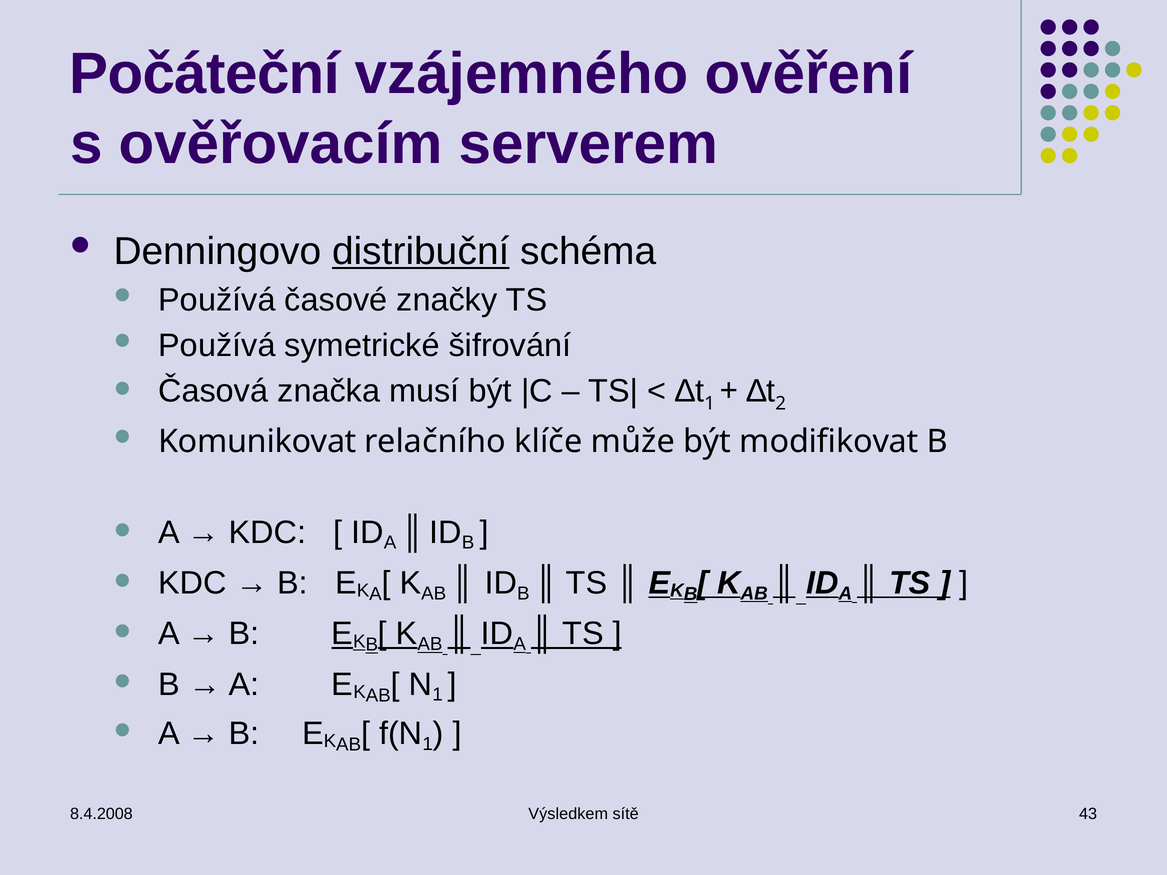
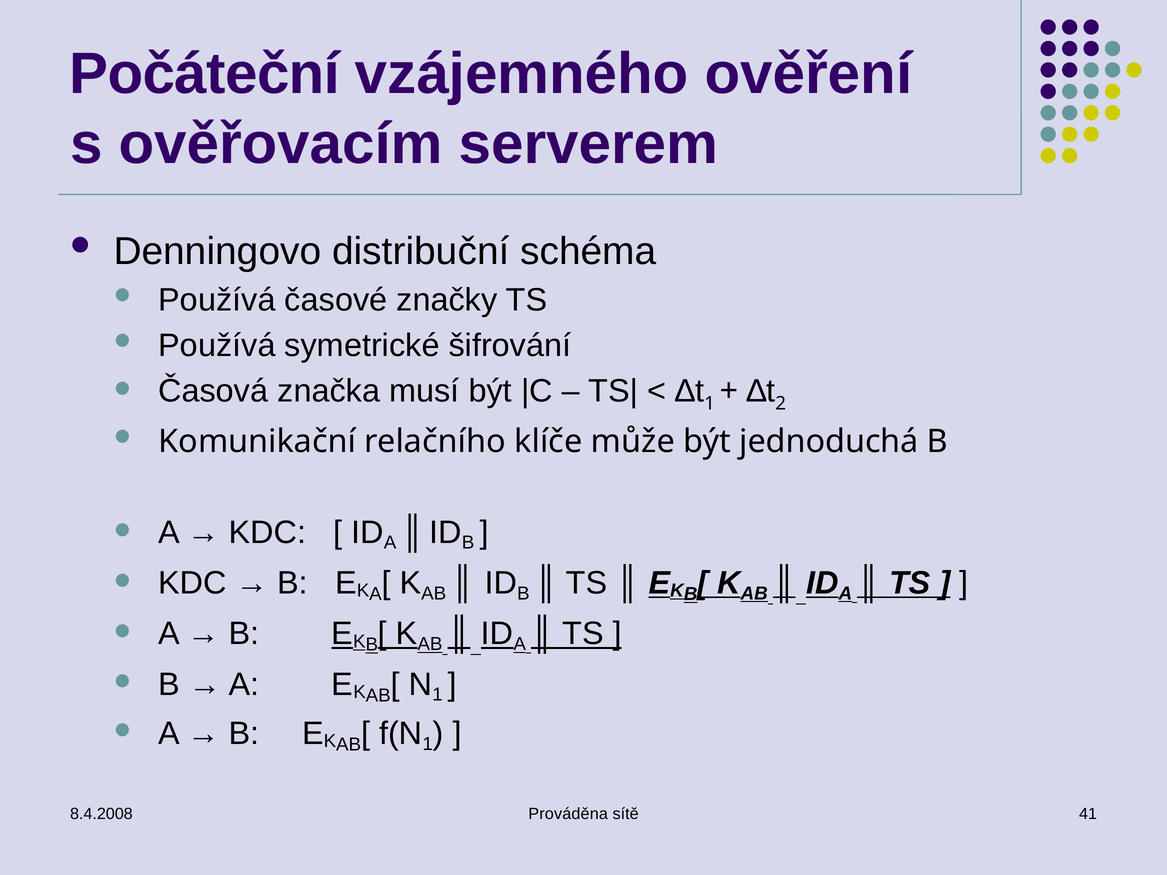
distribuční underline: present -> none (421, 251)
Komunikovat: Komunikovat -> Komunikační (257, 442)
modifikovat: modifikovat -> jednoduchá (829, 442)
Výsledkem: Výsledkem -> Prováděna (568, 814)
43: 43 -> 41 (1088, 814)
